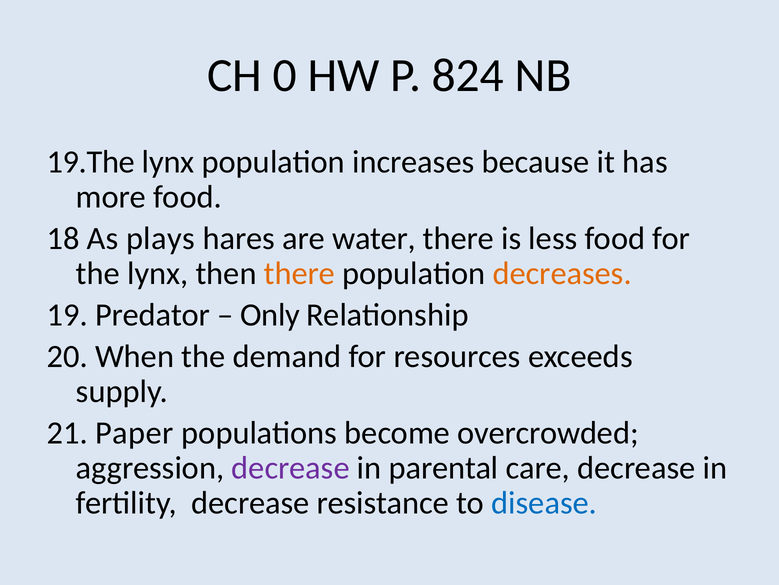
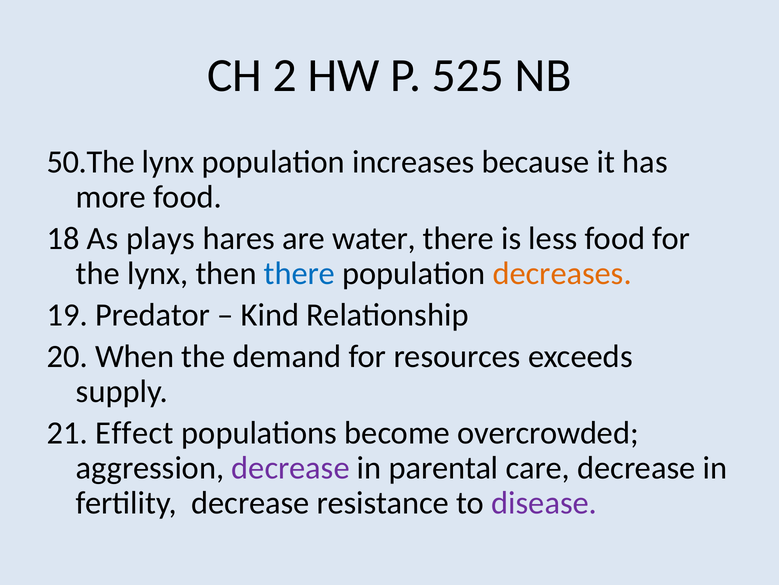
0: 0 -> 2 (285, 75)
824: 824 -> 525 (468, 75)
19.The: 19.The -> 50.The (91, 162)
there colour: orange -> blue (299, 273)
Only: Only -> Kind (270, 315)
Paper: Paper -> Effect (134, 432)
disease colour: blue -> purple (544, 502)
